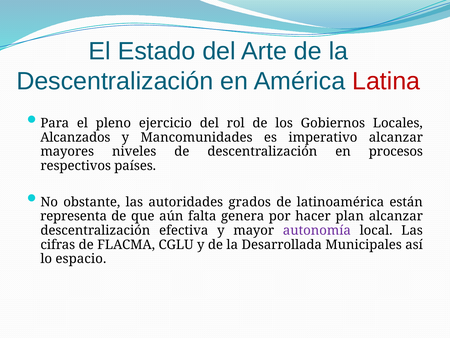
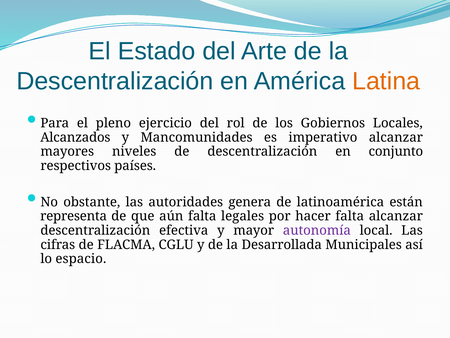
Latina colour: red -> orange (386, 81)
procesos: procesos -> conjunto (396, 151)
grados: grados -> genera (250, 202)
genera: genera -> legales (243, 216)
hacer plan: plan -> falta (350, 216)
